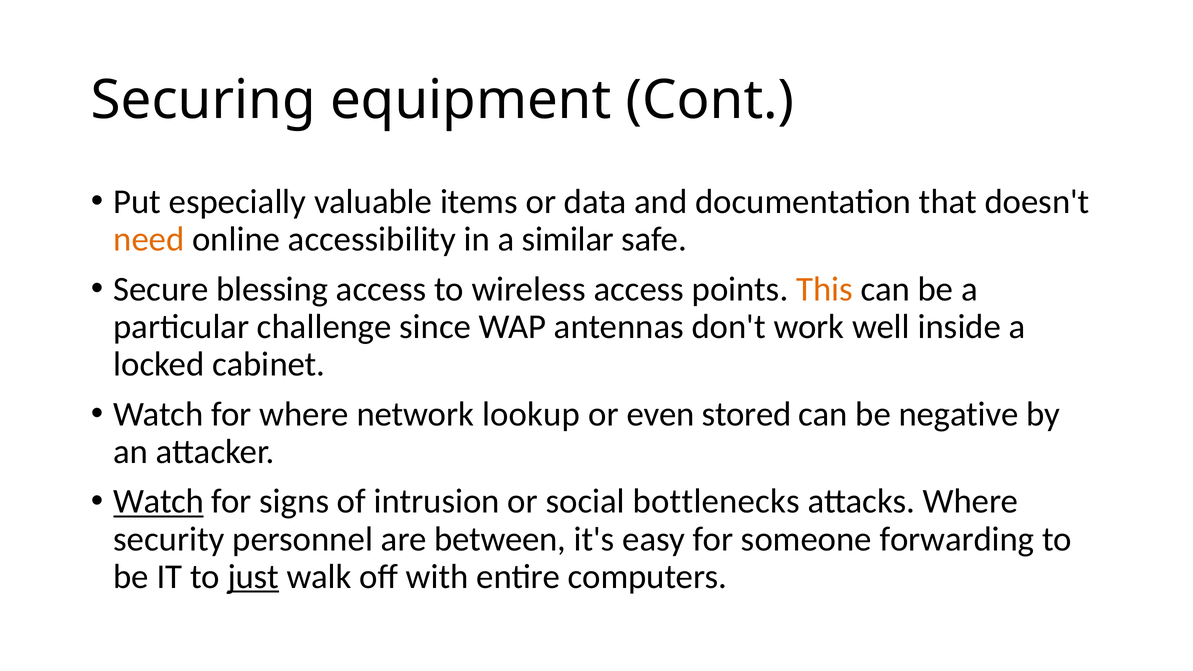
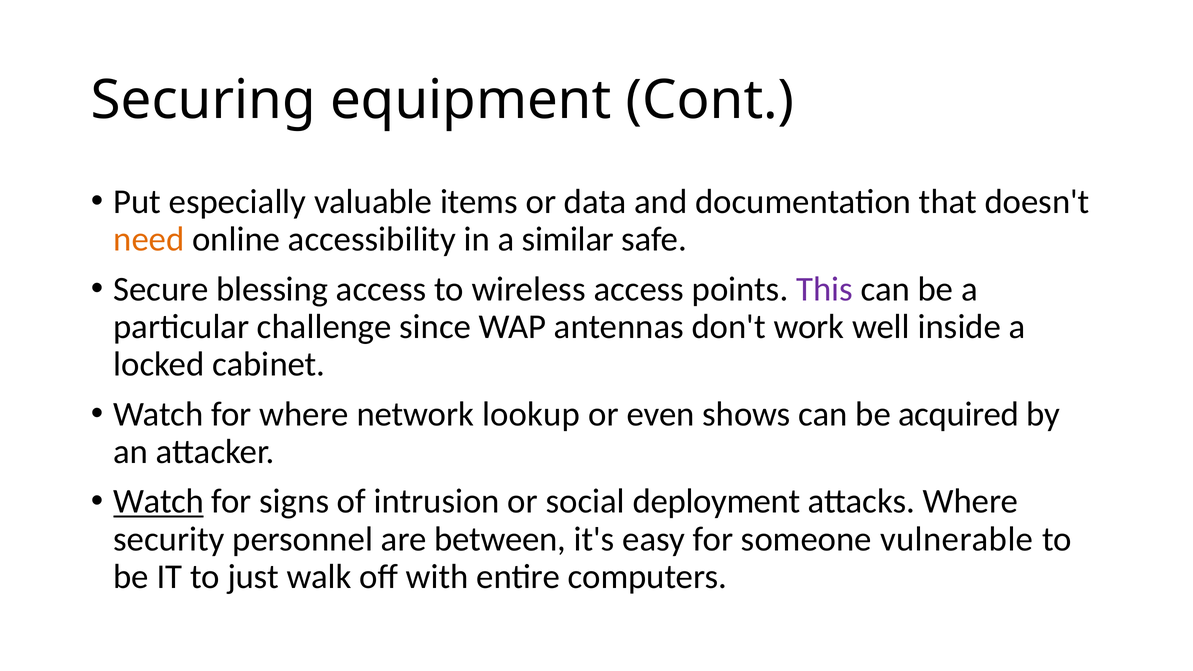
This colour: orange -> purple (824, 289)
stored: stored -> shows (746, 414)
negative: negative -> acquired (959, 414)
bottlenecks: bottlenecks -> deployment (717, 502)
forwarding: forwarding -> vulnerable (957, 539)
just underline: present -> none (253, 577)
